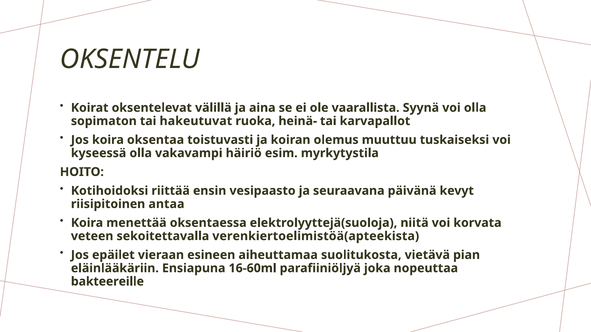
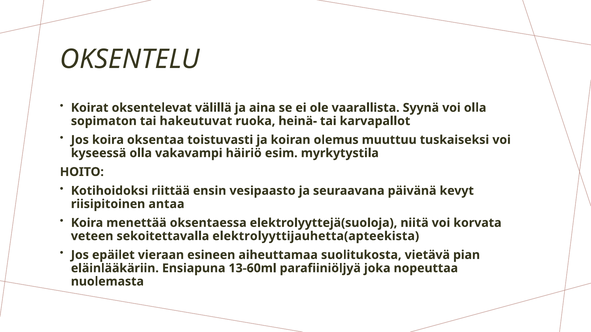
verenkiertoelimistöä(apteekista: verenkiertoelimistöä(apteekista -> elektrolyyttijauhetta(apteekista (316, 236)
16-60ml: 16-60ml -> 13-60ml (253, 269)
bakteereille: bakteereille -> nuolemasta (107, 282)
